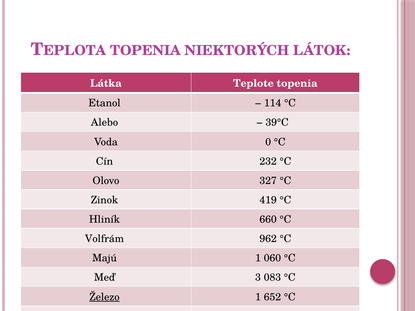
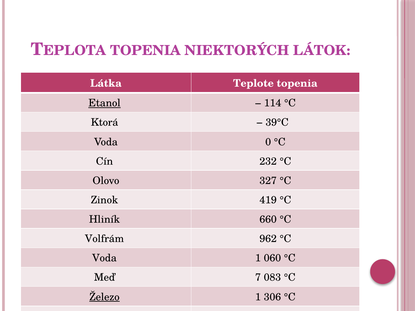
Etanol underline: none -> present (105, 103)
Alebo: Alebo -> Ktorá (105, 123)
Majú: Majú -> Voda (104, 258)
Meď 3: 3 -> 7 (258, 278)
652: 652 -> 306 (272, 297)
